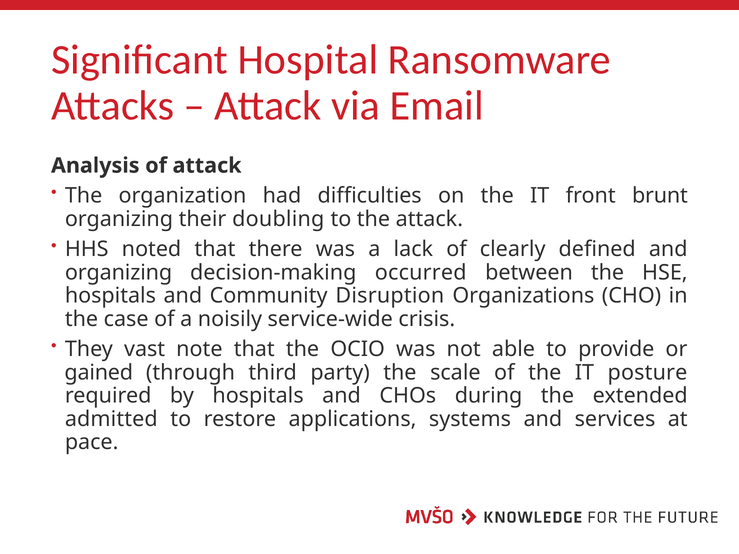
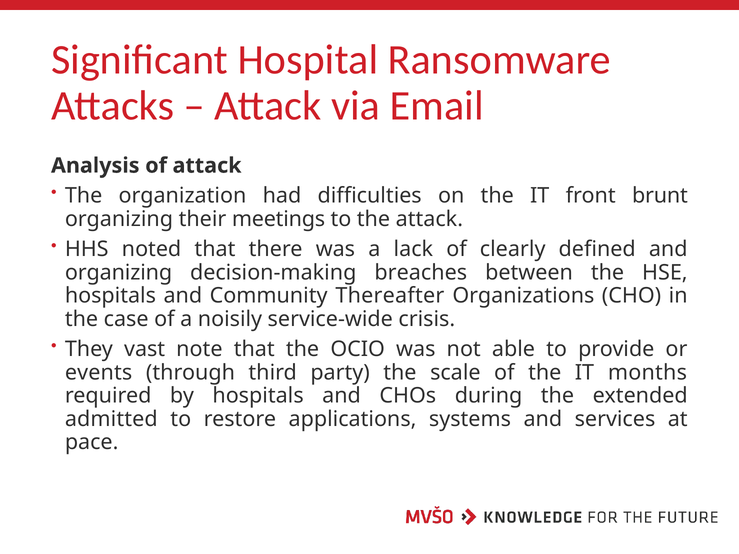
doubling: doubling -> meetings (279, 219)
occurred: occurred -> breaches (421, 273)
Disruption: Disruption -> Thereafter (390, 296)
gained: gained -> events (99, 373)
posture: posture -> months (647, 373)
